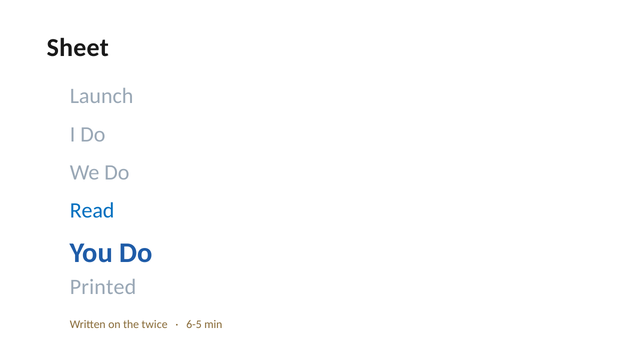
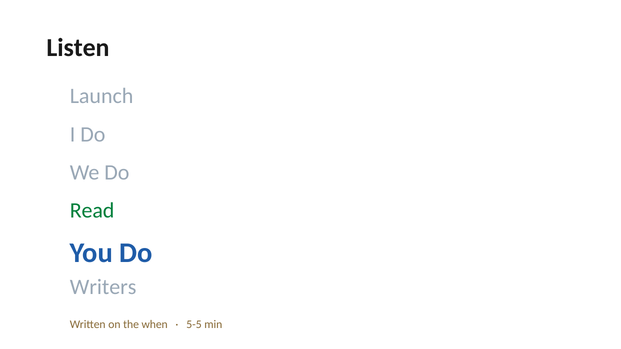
Sheet: Sheet -> Listen (78, 48)
Read colour: blue -> green (92, 211)
Printed: Printed -> Writers (103, 287)
twice: twice -> when (155, 324)
6-5: 6-5 -> 5-5 (194, 324)
